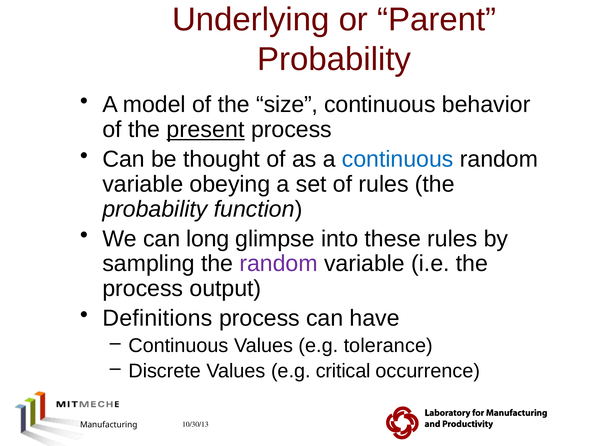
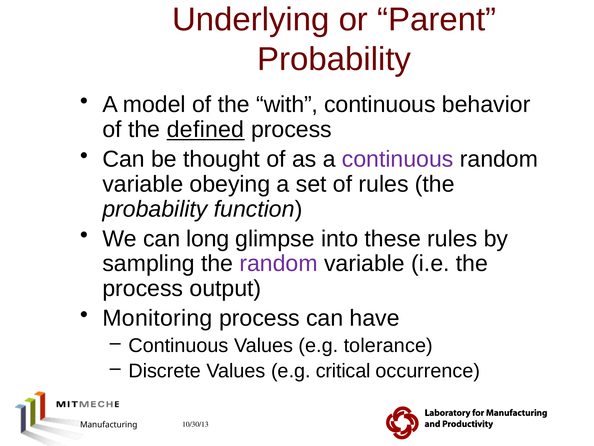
size: size -> with (287, 104)
present: present -> defined (205, 129)
continuous colour: blue -> purple (398, 159)
Definitions: Definitions -> Monitoring (157, 318)
